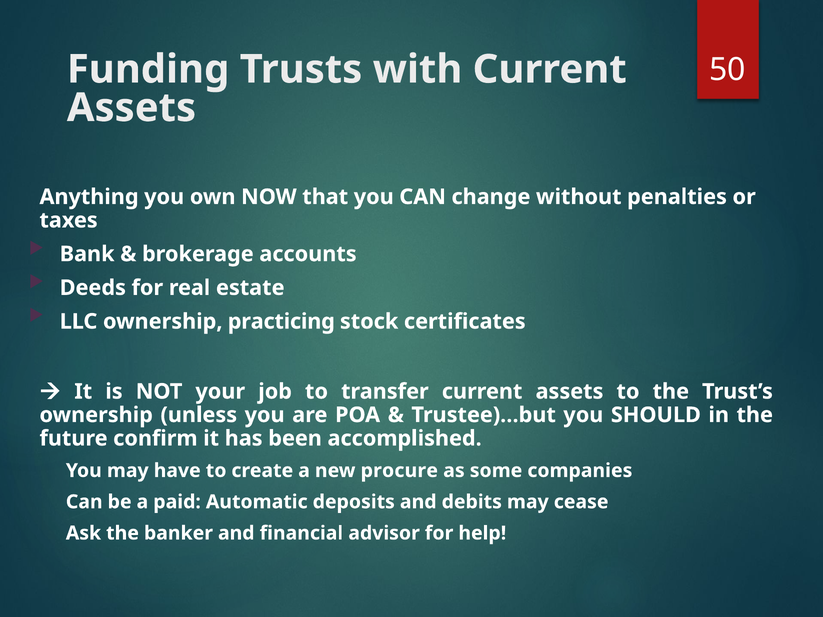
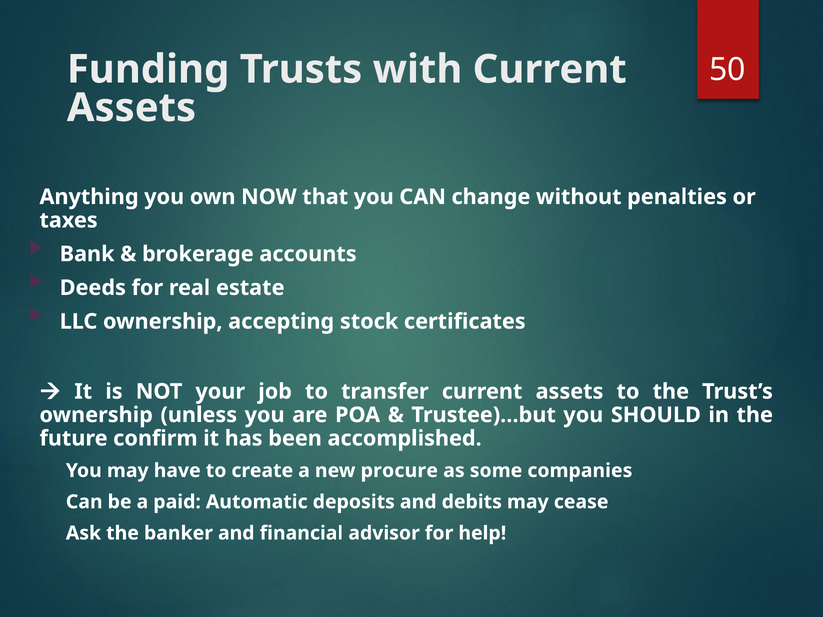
practicing: practicing -> accepting (281, 322)
